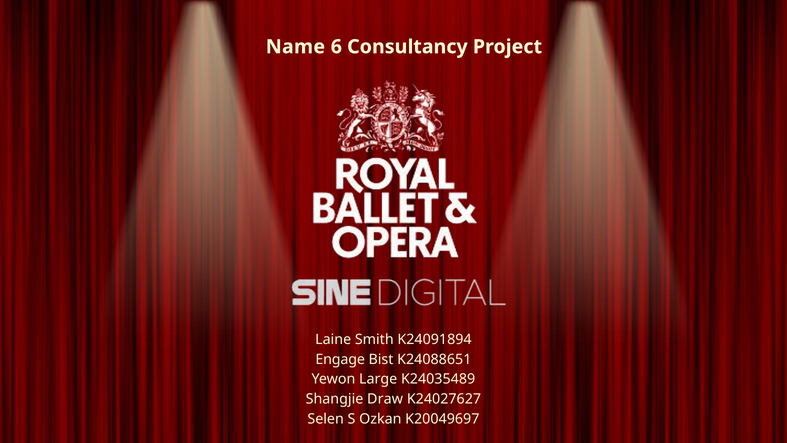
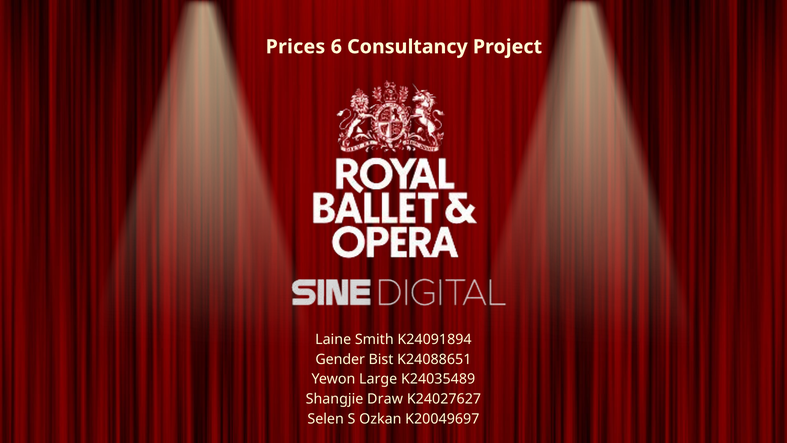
Name: Name -> Prices (295, 47)
Engage: Engage -> Gender (340, 359)
